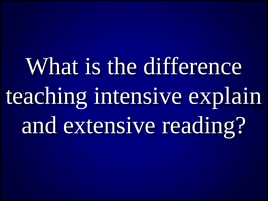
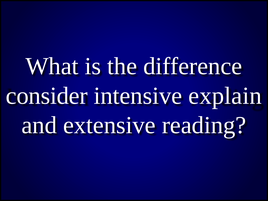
teaching: teaching -> consider (47, 96)
